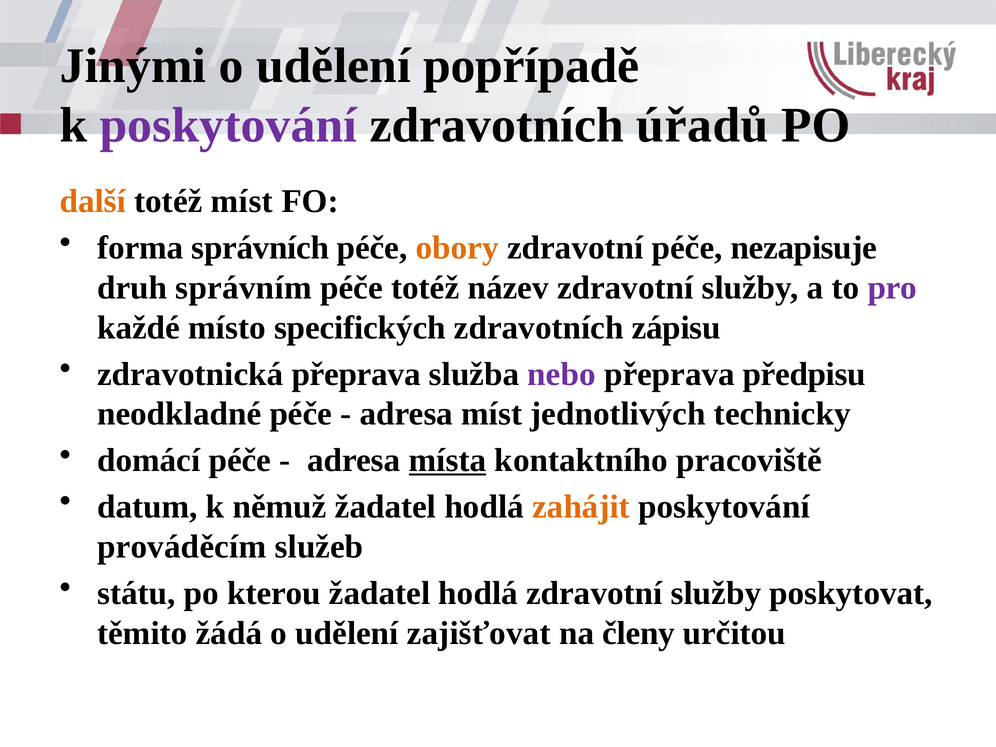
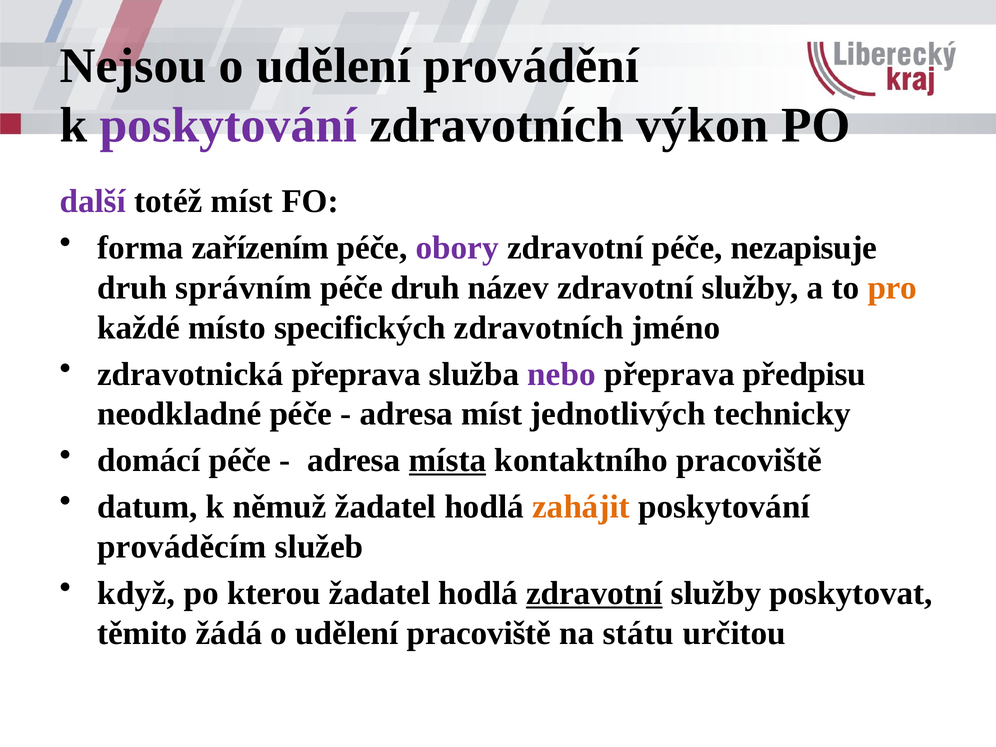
Jinými: Jinými -> Nejsou (133, 66)
popřípadě: popřípadě -> provádění (531, 66)
úřadů: úřadů -> výkon (702, 126)
další colour: orange -> purple (93, 202)
správních: správních -> zařízením (260, 248)
obory colour: orange -> purple (457, 248)
péče totéž: totéž -> druh (425, 288)
pro colour: purple -> orange (892, 288)
zápisu: zápisu -> jméno (676, 328)
státu: státu -> když (136, 593)
zdravotní underline: none -> present (594, 593)
udělení zajišťovat: zajišťovat -> pracoviště (479, 633)
členy: členy -> státu (638, 633)
